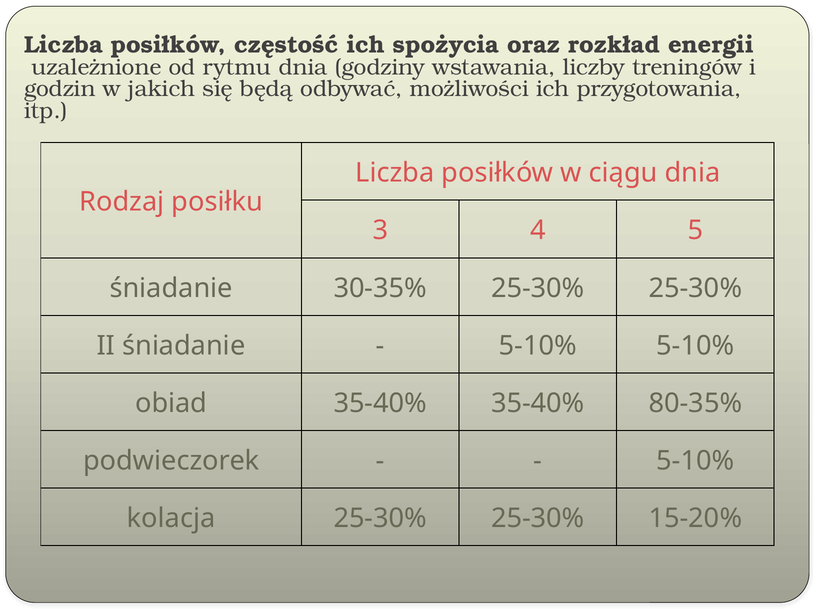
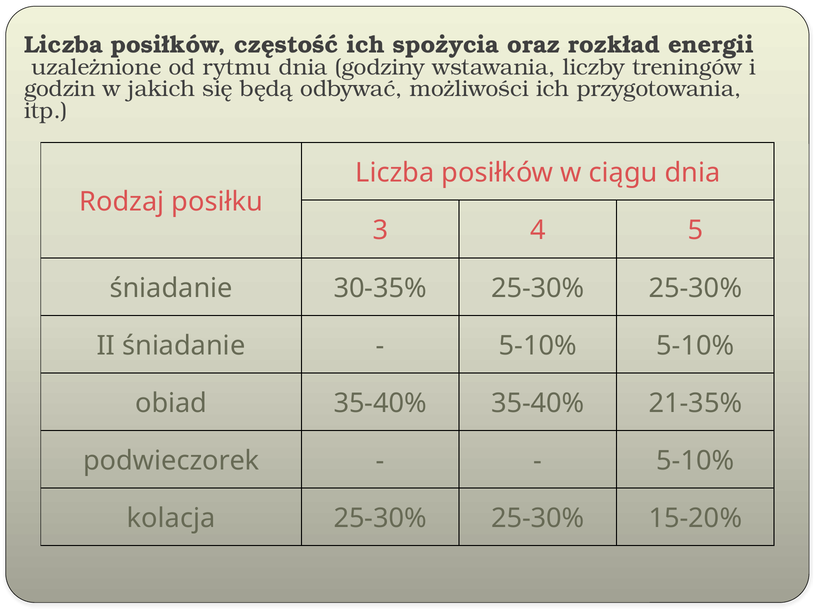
80-35%: 80-35% -> 21-35% (695, 403)
